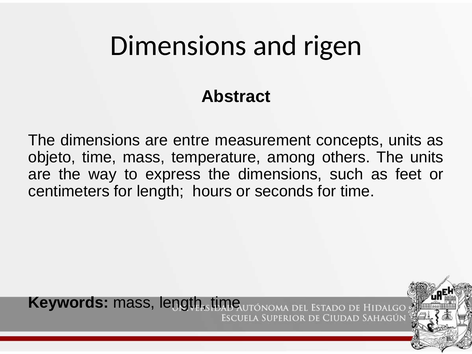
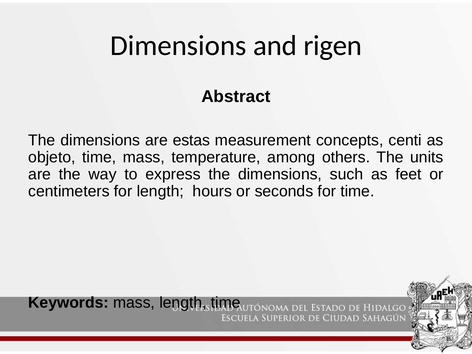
entre: entre -> estas (191, 140)
concepts units: units -> centi (405, 140)
